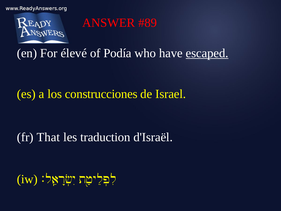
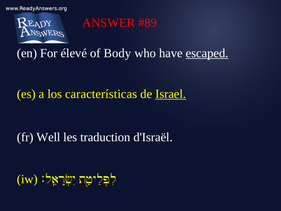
Podía: Podía -> Body (117, 53)
construcciones: construcciones -> características (101, 94)
Israel underline: none -> present (171, 94)
That: That -> Well (49, 137)
